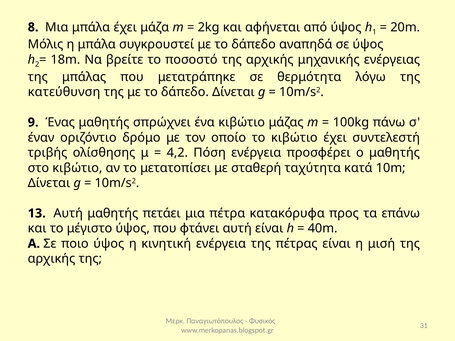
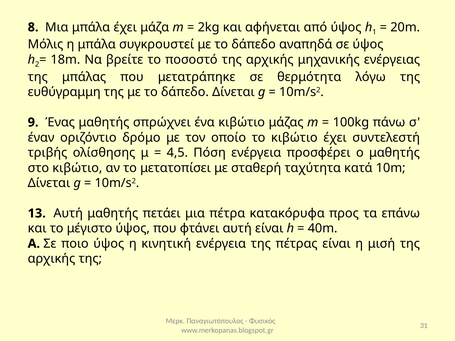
κατεύθυνση: κατεύθυνση -> ευθύγραμμη (64, 92)
4,2: 4,2 -> 4,5 (177, 153)
